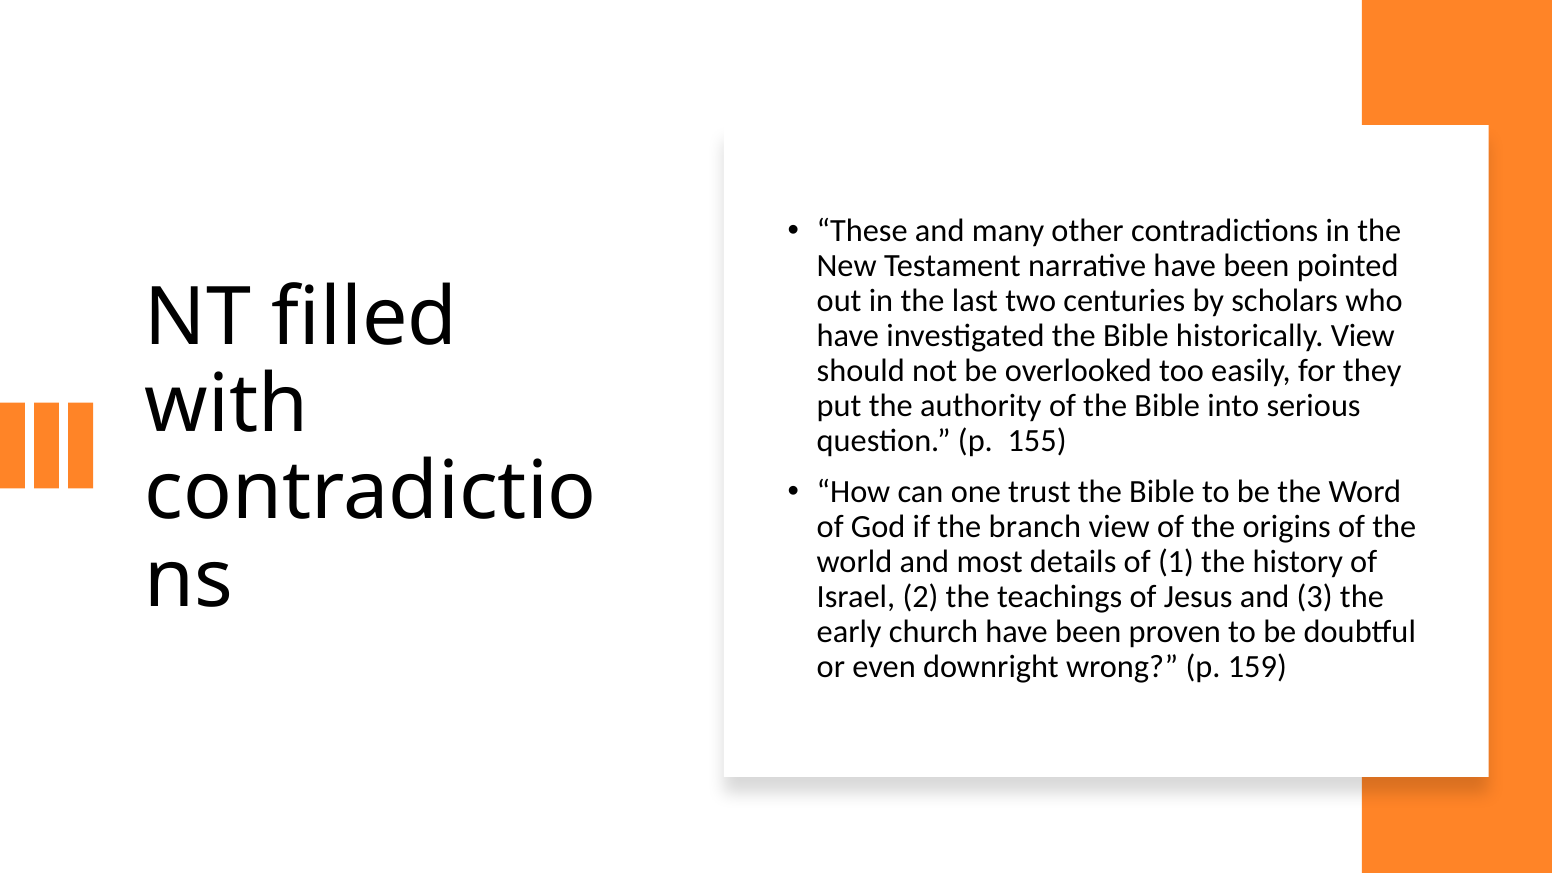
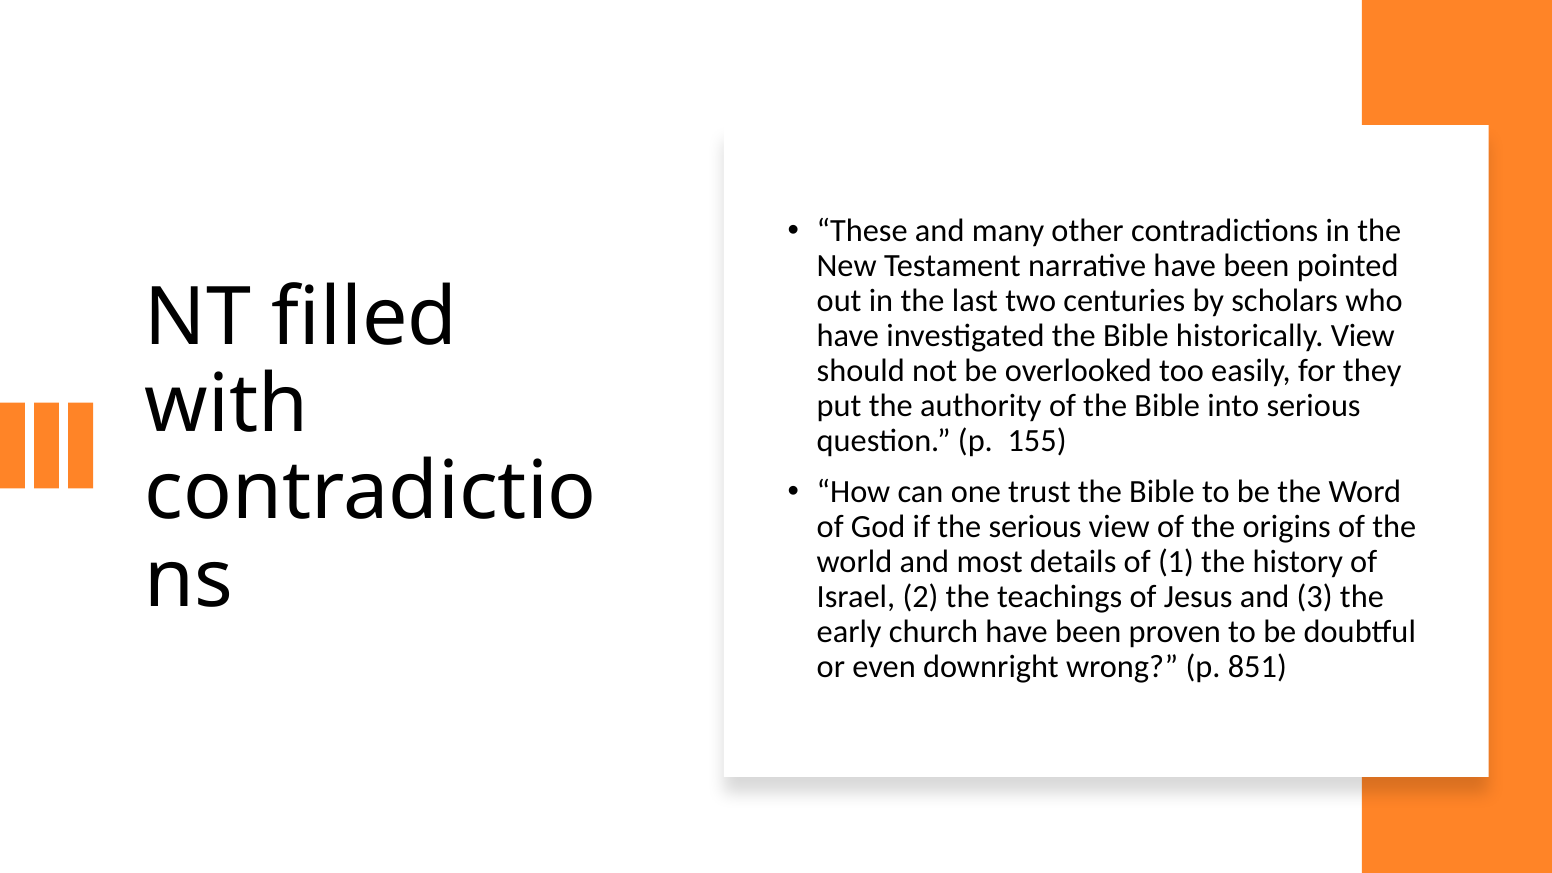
the branch: branch -> serious (1035, 527)
159: 159 -> 851 (1257, 667)
